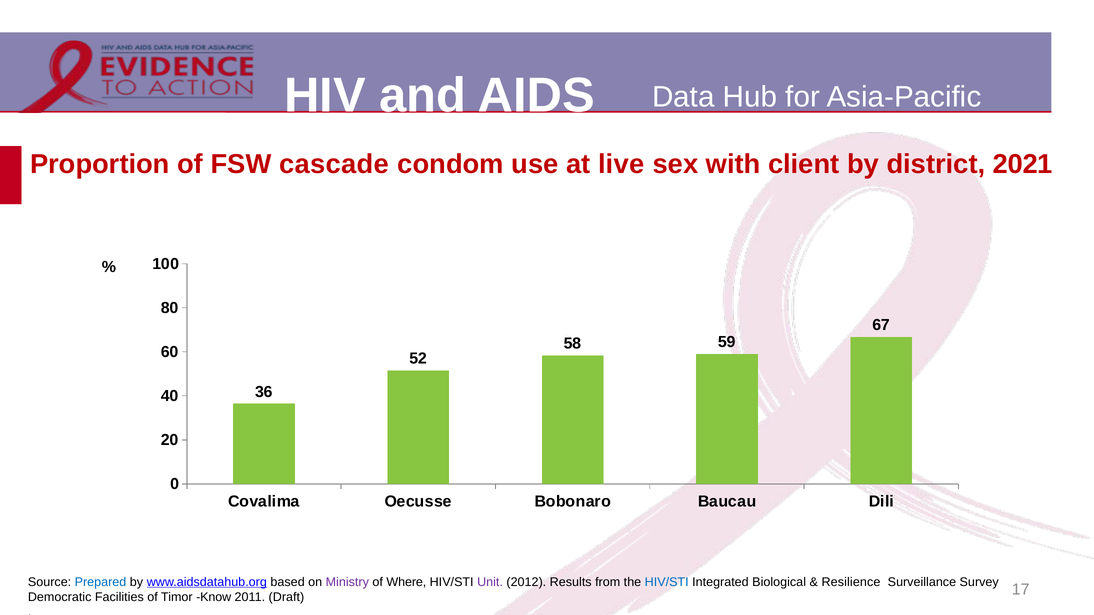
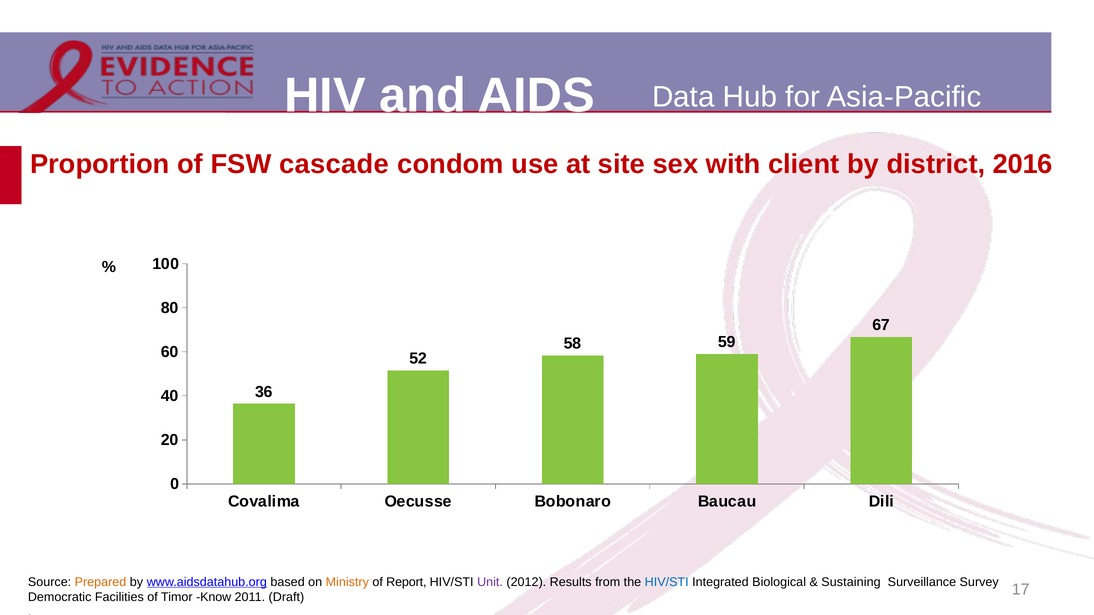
live: live -> site (621, 164)
2021: 2021 -> 2016 (1023, 164)
Prepared colour: blue -> orange (101, 582)
Ministry colour: purple -> orange (347, 582)
Where: Where -> Report (406, 582)
Resilience: Resilience -> Sustaining (851, 582)
